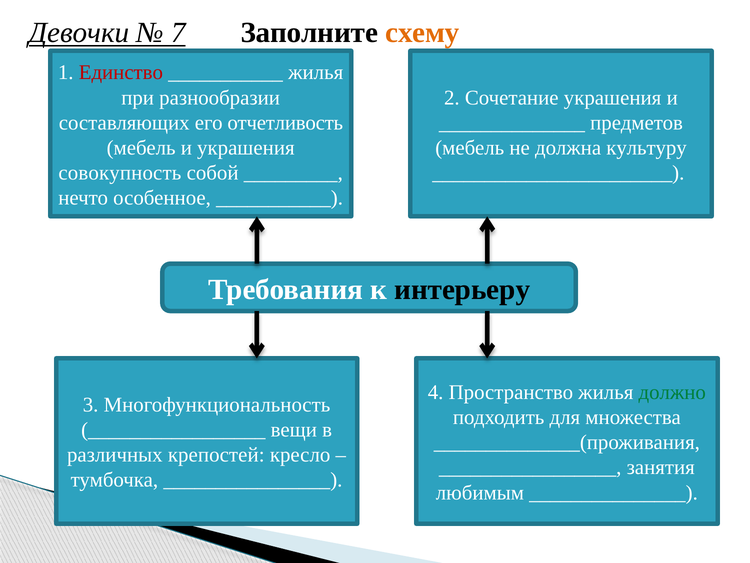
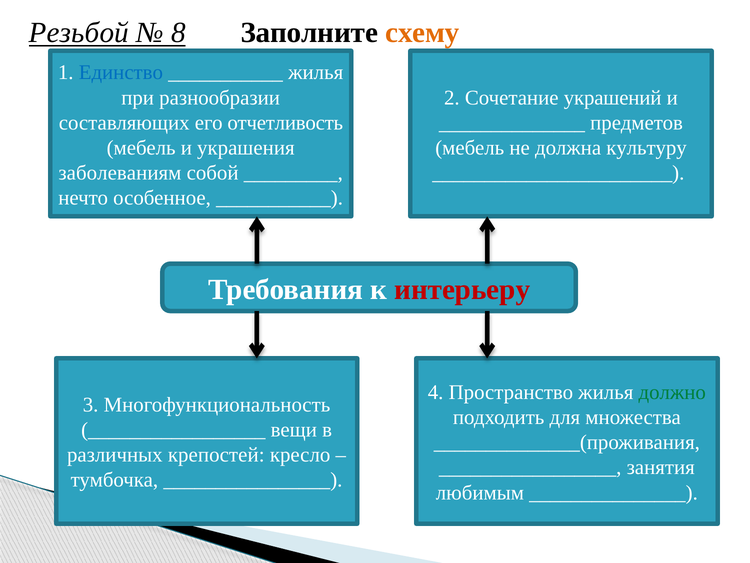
Девочки: Девочки -> Резьбой (79, 33)
7: 7 -> 8 (178, 33)
Единство colour: red -> blue (121, 73)
Сочетание украшения: украшения -> украшений (613, 98)
совокупность: совокупность -> заболеваниям (120, 173)
интерьеру colour: black -> red (462, 289)
